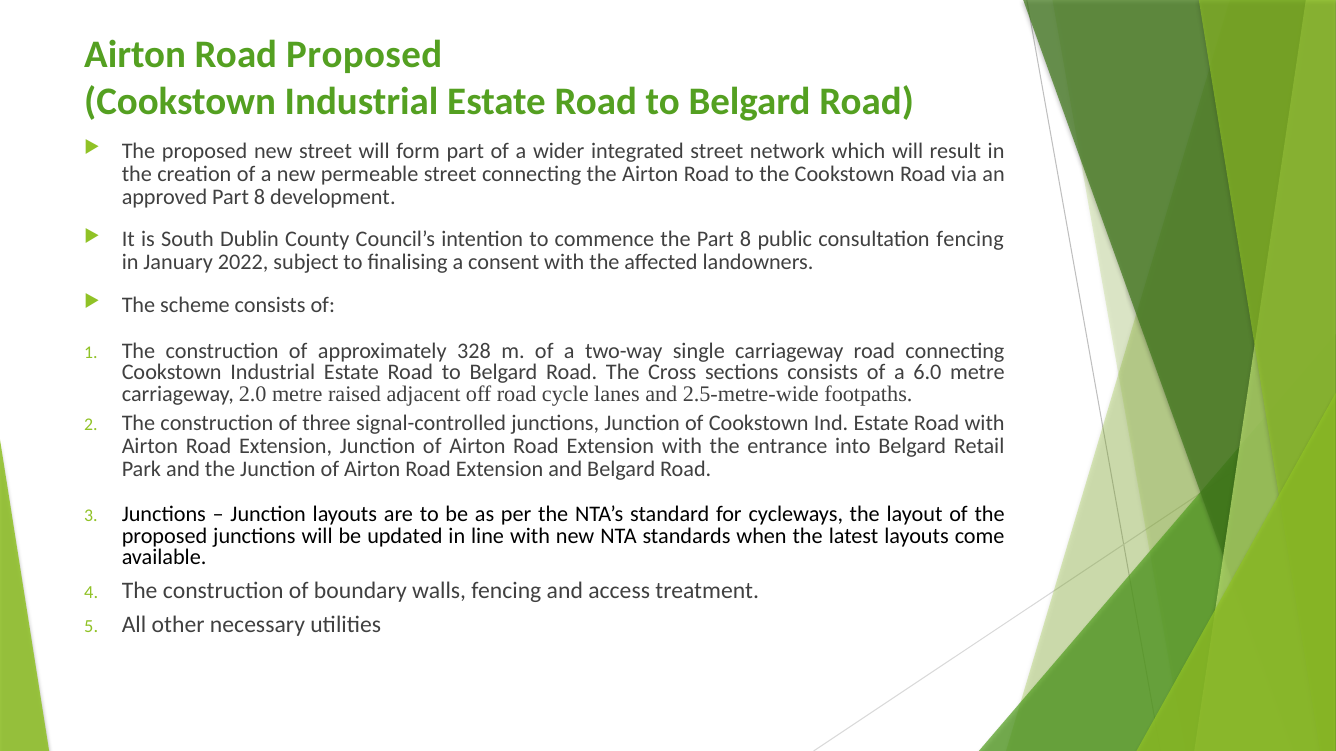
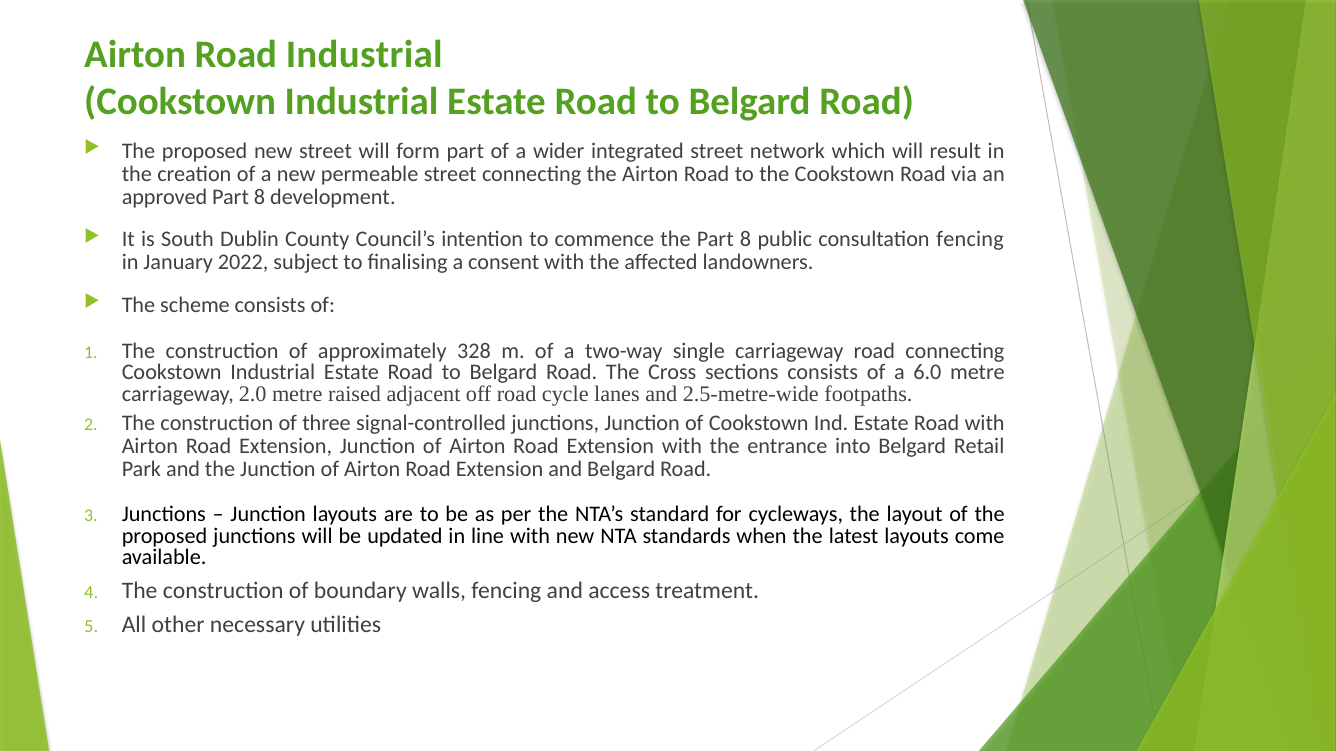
Road Proposed: Proposed -> Industrial (364, 55)
